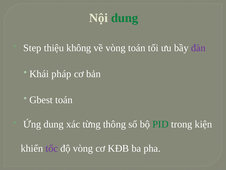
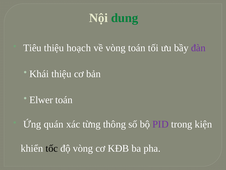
Step: Step -> Tiêu (32, 48)
không: không -> hoạch (79, 48)
Khái pháp: pháp -> thiệu (61, 74)
Gbest: Gbest -> Elwer (41, 100)
Ứng dung: dung -> quán (54, 124)
PID colour: green -> purple (161, 124)
tốc colour: purple -> black (52, 148)
